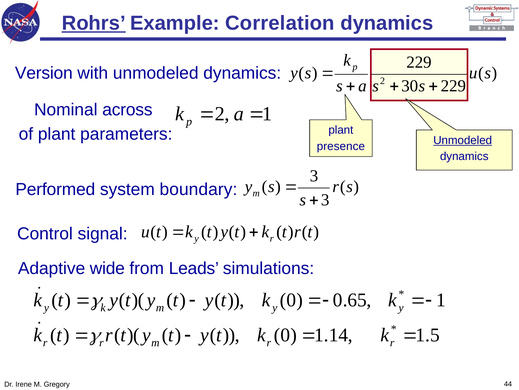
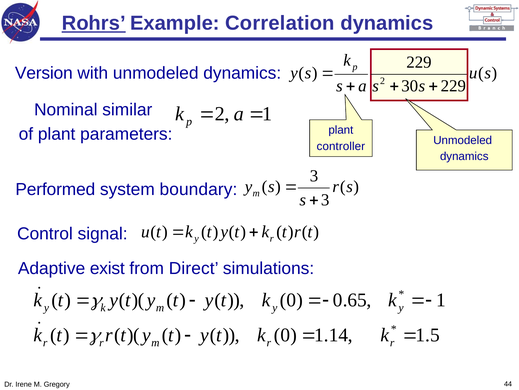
across: across -> similar (127, 110)
Unmodeled underline: present -> none (463, 140)
presence: presence -> controller (341, 146)
wide: wide -> exist (107, 268)
Leads: Leads -> Direct (194, 268)
